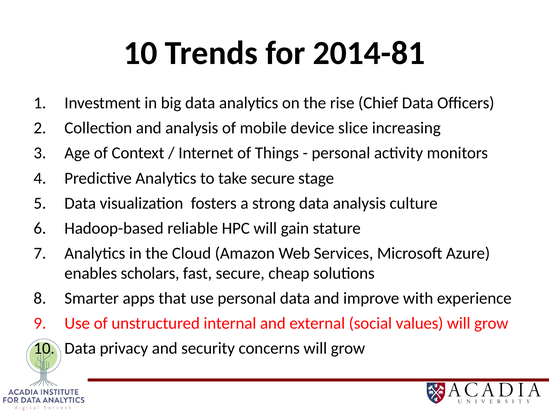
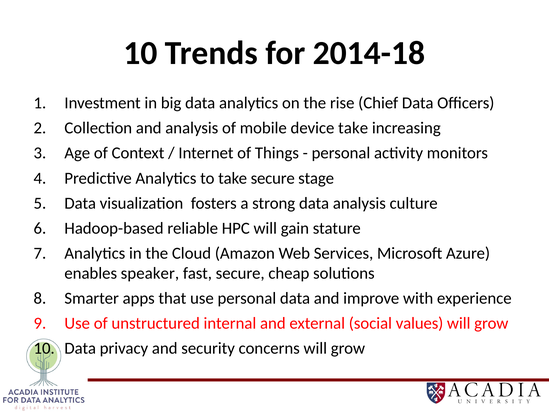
2014-81: 2014-81 -> 2014-18 (369, 53)
device slice: slice -> take (353, 128)
scholars: scholars -> speaker (150, 273)
